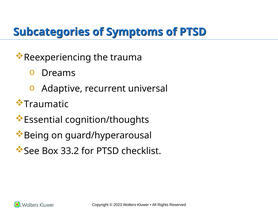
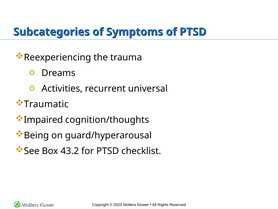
Adaptive: Adaptive -> Activities (62, 88)
Essential: Essential -> Impaired (43, 120)
33.2: 33.2 -> 43.2 (70, 151)
